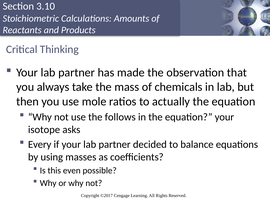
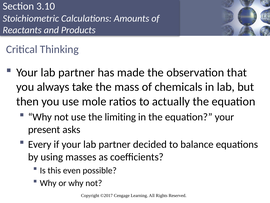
follows: follows -> limiting (120, 117)
isotope: isotope -> present (44, 129)
